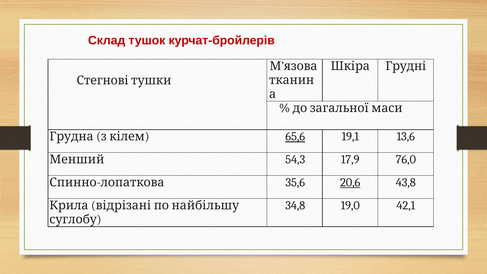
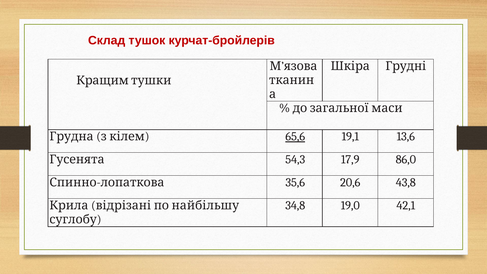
Стегнові: Стегнові -> Кращим (103, 81)
Менший: Менший -> Гусенята (77, 159)
76,0: 76,0 -> 86,0 (406, 159)
20,6 underline: present -> none (350, 183)
